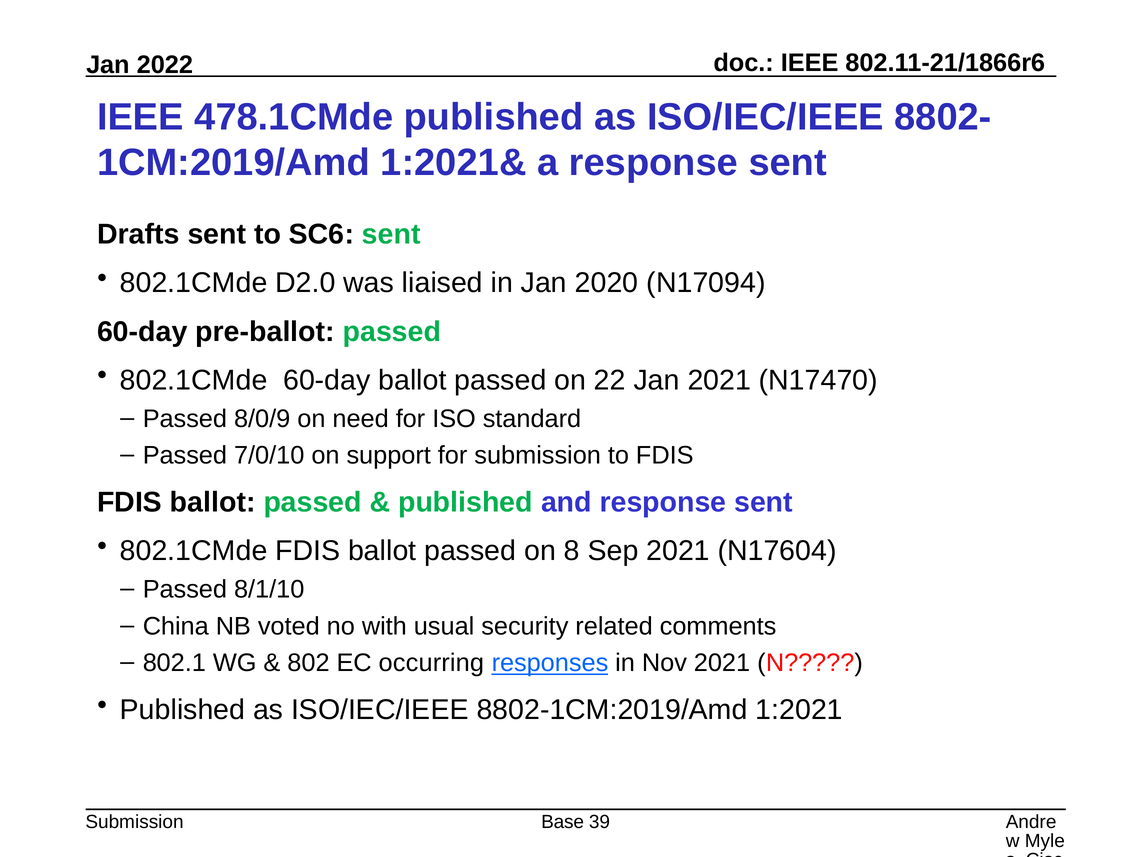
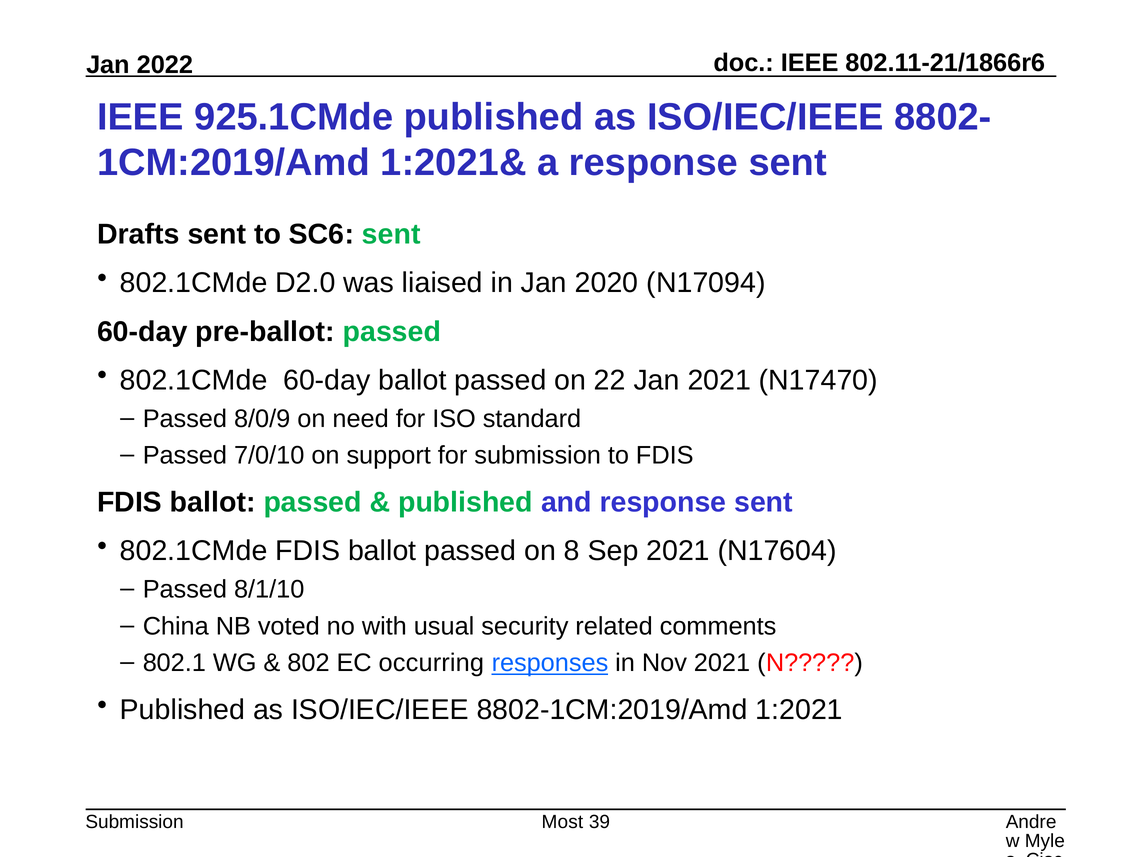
478.1CMde: 478.1CMde -> 925.1CMde (294, 117)
Base: Base -> Most (562, 821)
